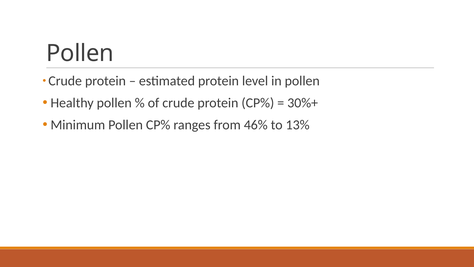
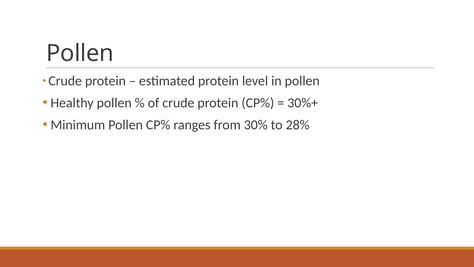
46%: 46% -> 30% (256, 125)
13%: 13% -> 28% (298, 125)
